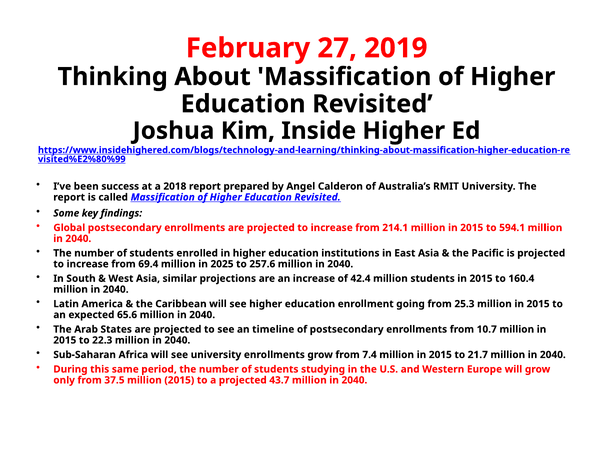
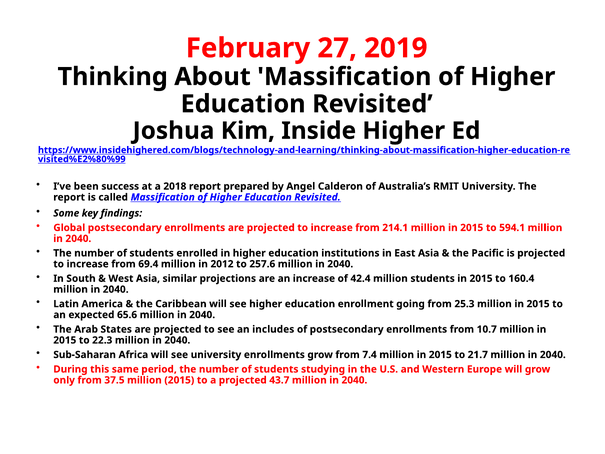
2025: 2025 -> 2012 (222, 264)
timeline: timeline -> includes (273, 329)
